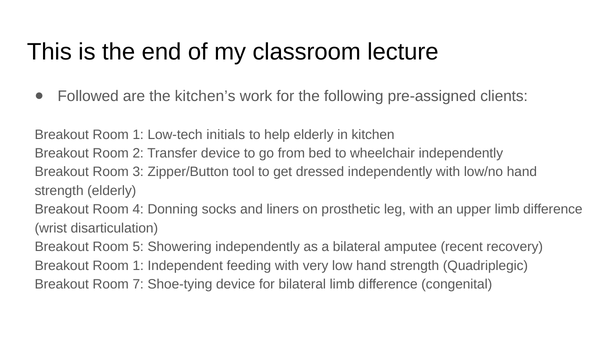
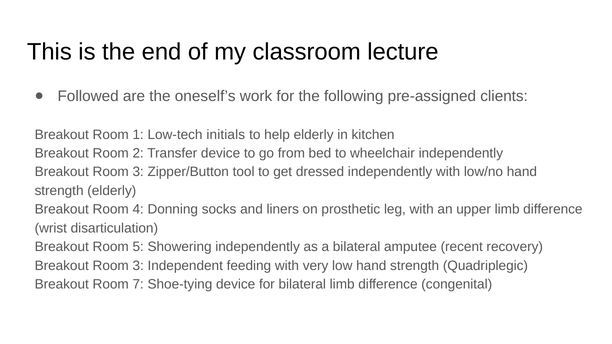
kitchen’s: kitchen’s -> oneself’s (205, 96)
1: 1 -> 3 (138, 266)
